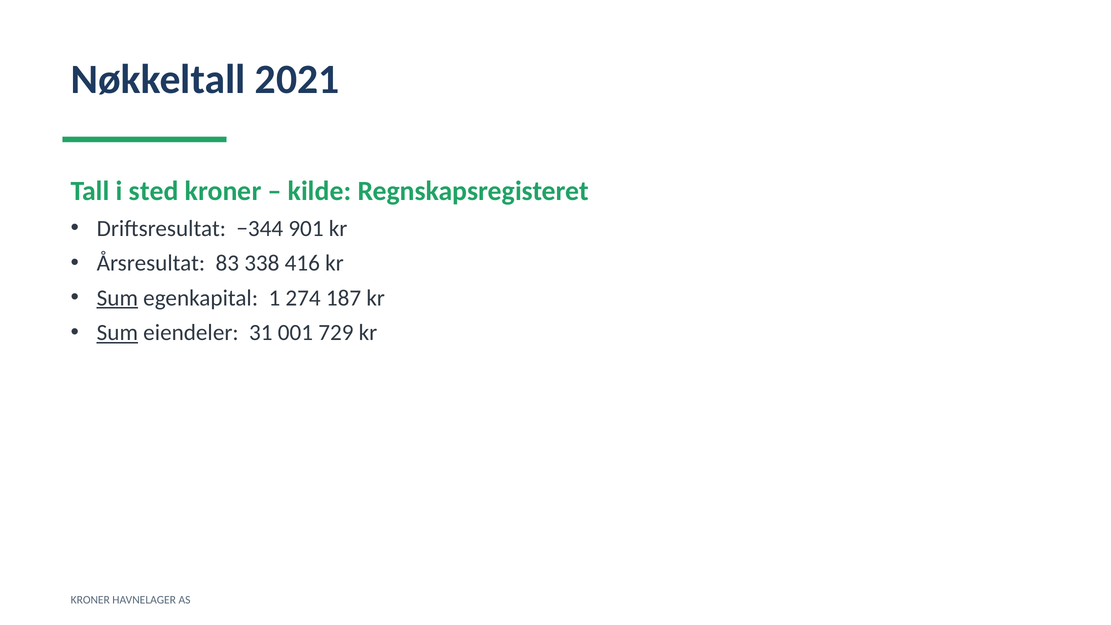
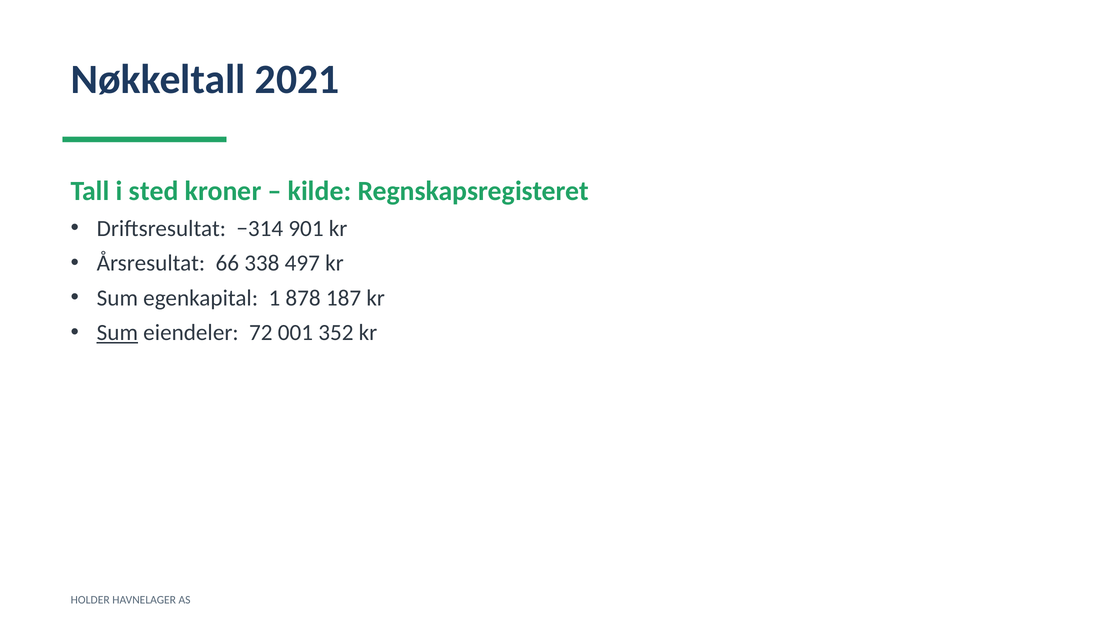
−344: −344 -> −314 (260, 228)
83: 83 -> 66 (227, 263)
416: 416 -> 497 (302, 263)
Sum underline: present -> none (117, 298)
274: 274 -> 878 (303, 298)
31: 31 -> 72 (261, 333)
729: 729 -> 352 (336, 333)
KRONER: KRONER -> HOLDER (90, 600)
